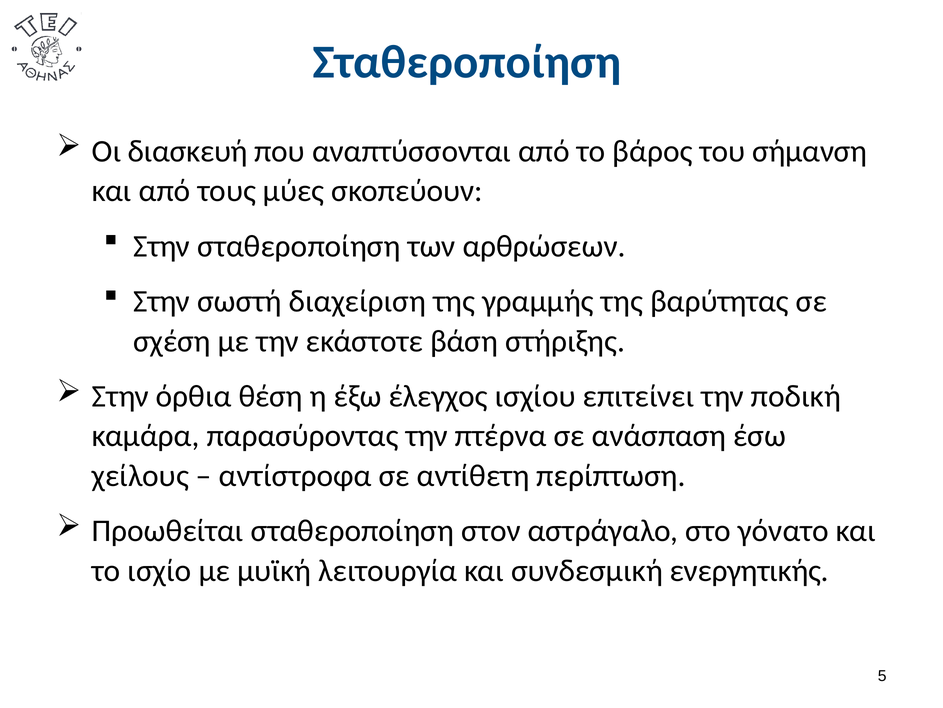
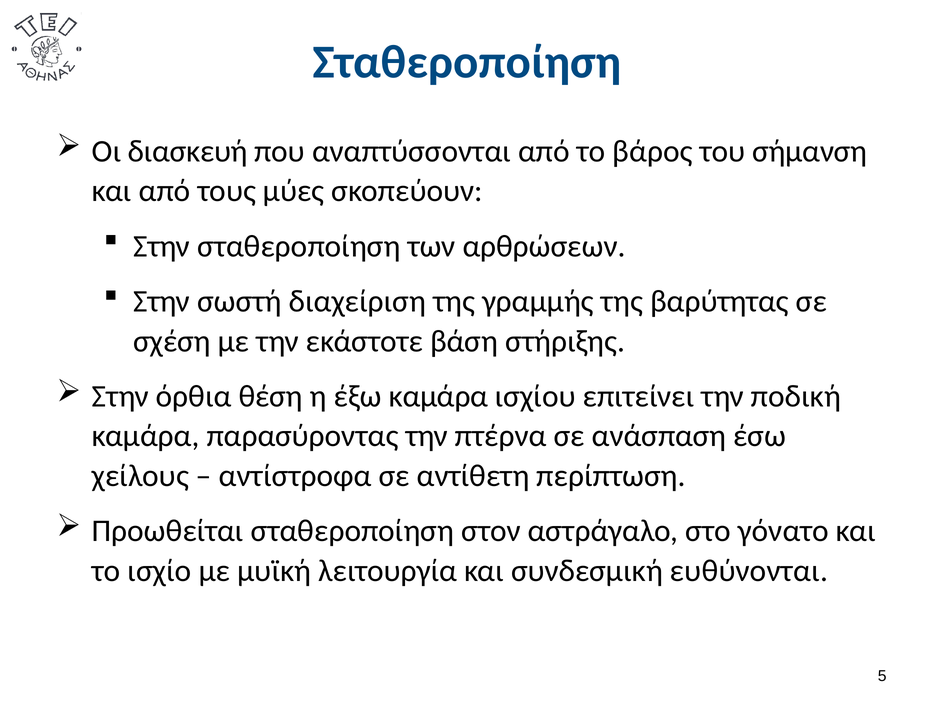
έξω έλεγχος: έλεγχος -> καμάρα (438, 396)
ενεργητικής: ενεργητικής -> ευθύνονται (749, 570)
